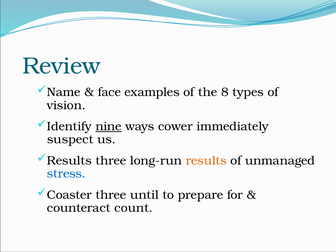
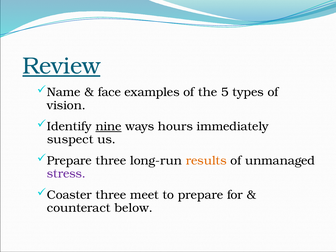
Review underline: none -> present (61, 66)
8: 8 -> 5 (225, 92)
cower: cower -> hours (175, 126)
Results: Results -> Prepare (69, 161)
stress colour: blue -> purple (66, 174)
until: until -> meet (144, 195)
count: count -> below (134, 208)
